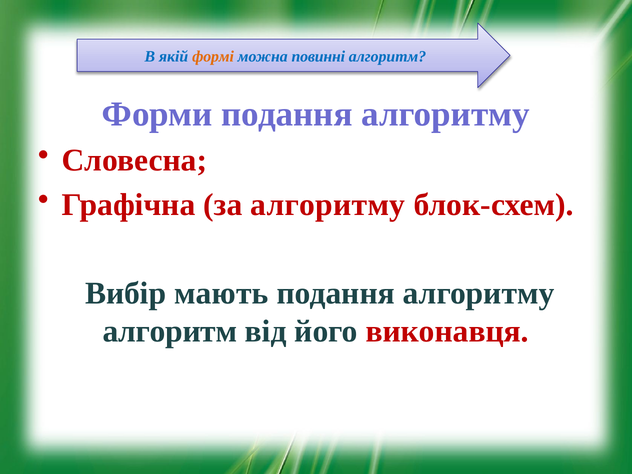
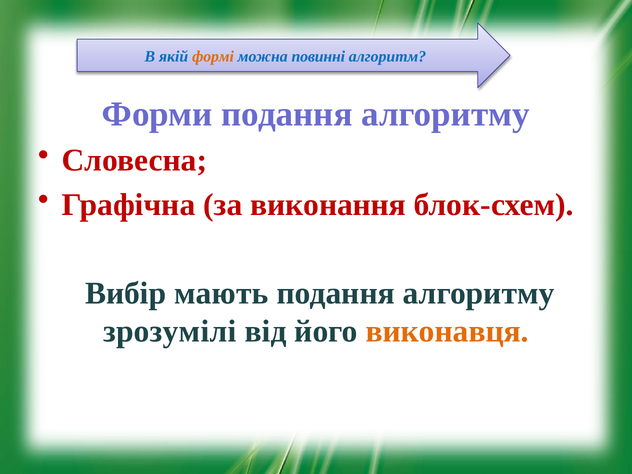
за алгоритму: алгоритму -> виконання (328, 205)
алгоритм: алгоритм -> зрозумілі (170, 331)
виконавця colour: red -> orange (447, 331)
